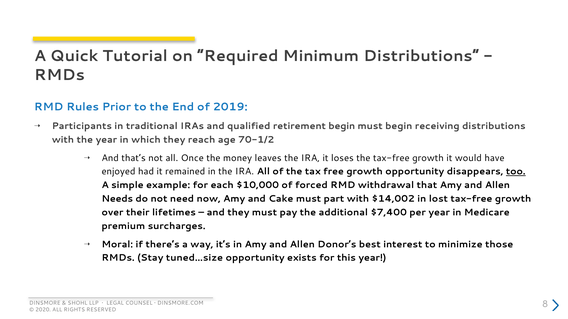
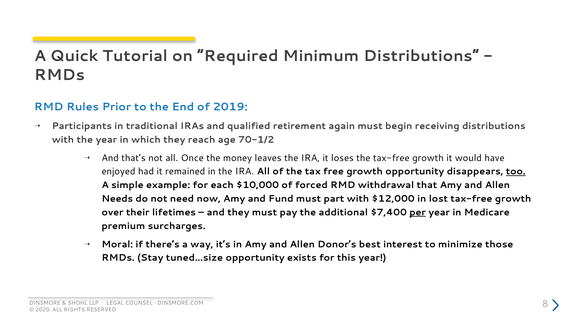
retirement begin: begin -> again (342, 126)
Cake: Cake -> Fund (281, 199)
$14,002: $14,002 -> $12,000 (393, 199)
per underline: none -> present (418, 213)
